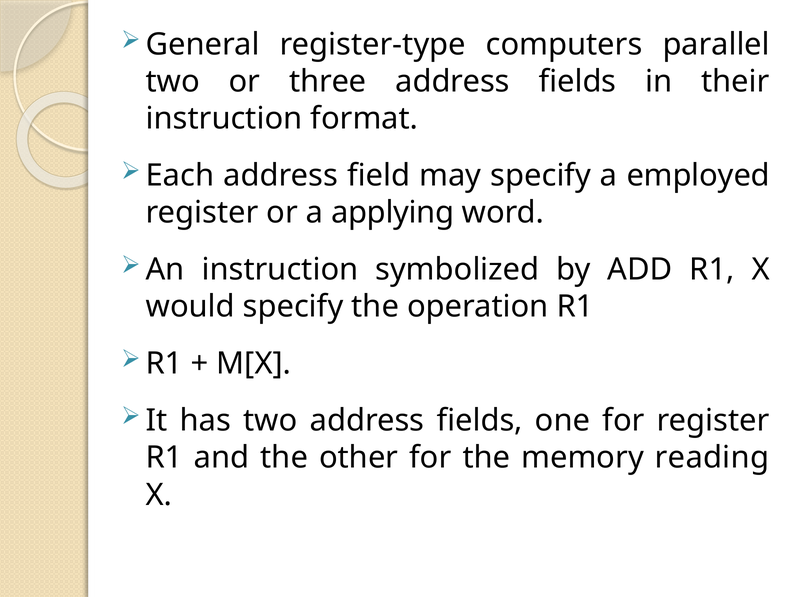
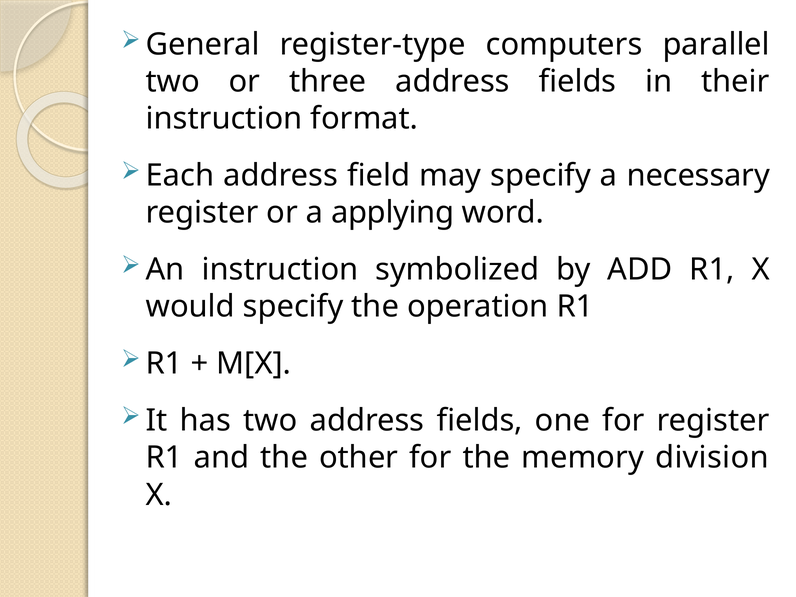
employed: employed -> necessary (698, 176)
reading: reading -> division (712, 458)
